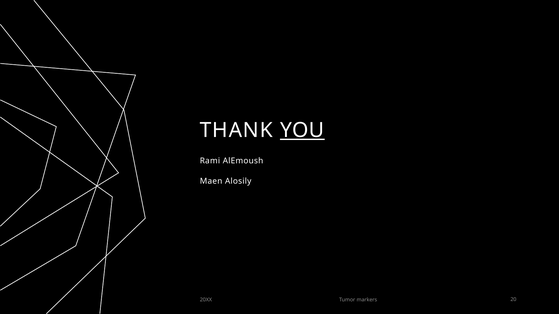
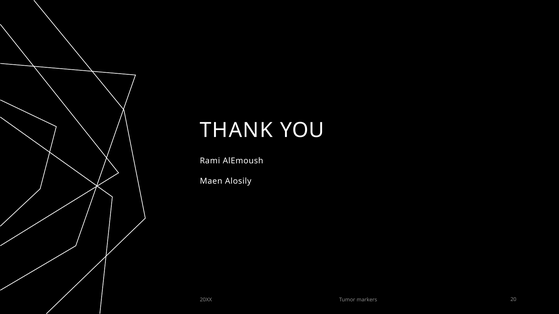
YOU underline: present -> none (302, 130)
